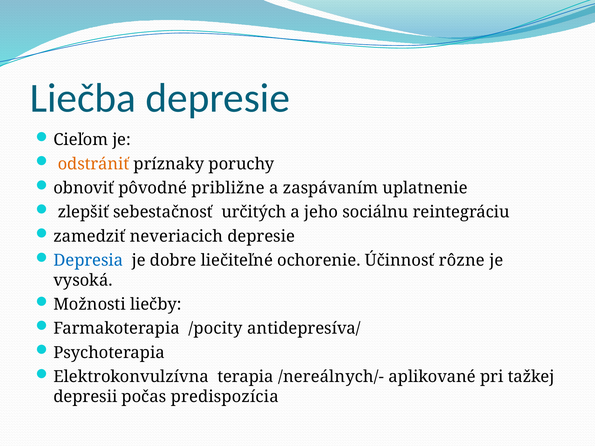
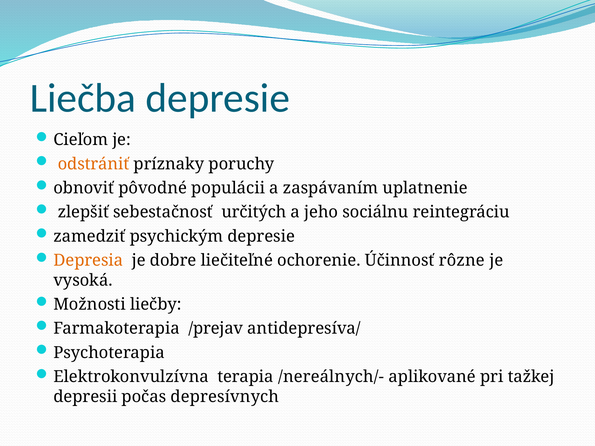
približne: približne -> populácii (228, 188)
neveriacich: neveriacich -> psychickým (176, 236)
Depresia colour: blue -> orange (88, 261)
/pocity: /pocity -> /prejav (216, 329)
predispozícia: predispozícia -> depresívnych (225, 397)
